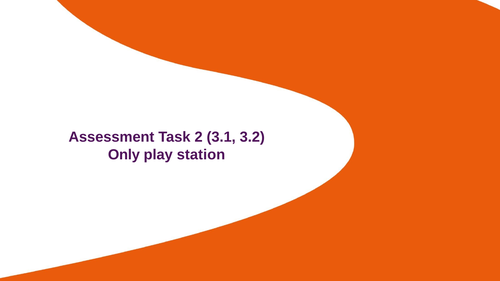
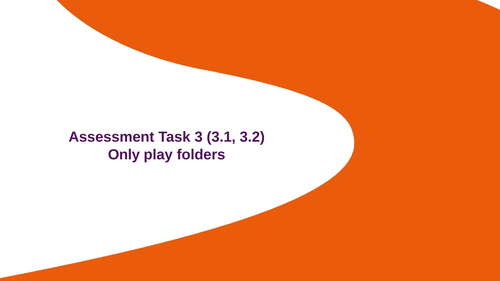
2: 2 -> 3 (199, 137)
station: station -> folders (201, 155)
